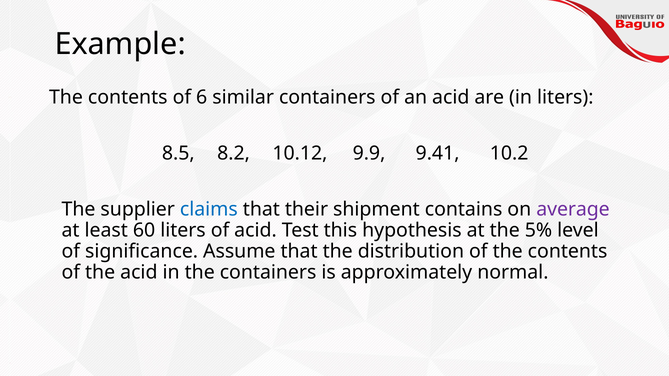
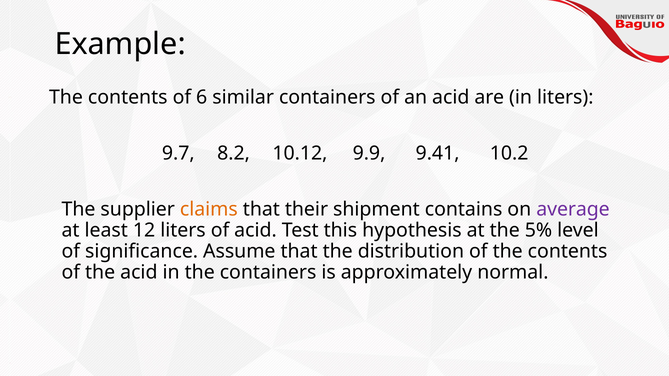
8.5: 8.5 -> 9.7 (178, 154)
claims colour: blue -> orange (209, 210)
60: 60 -> 12 (144, 231)
